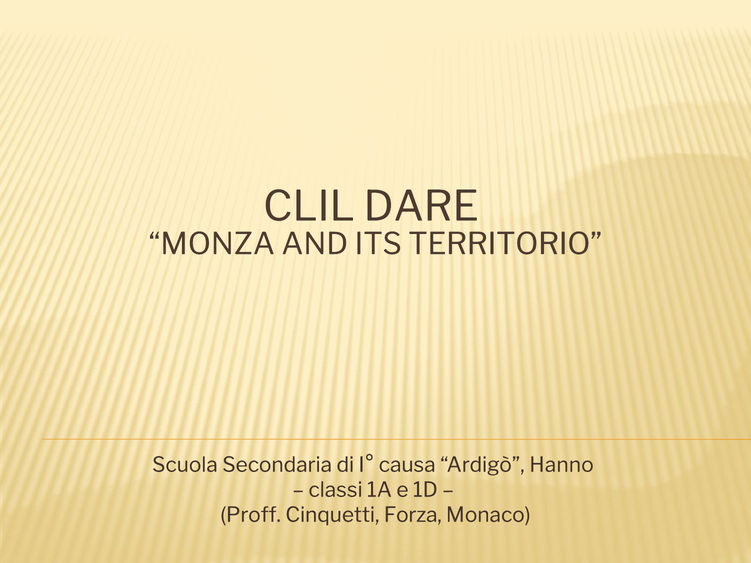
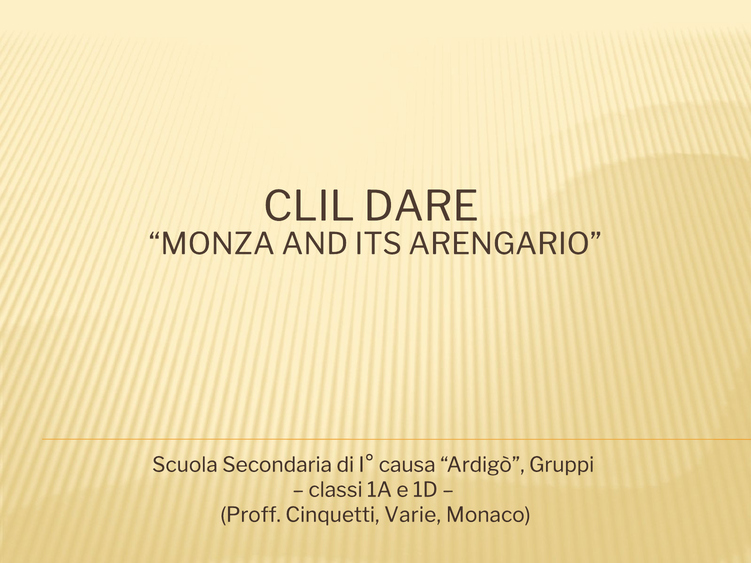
TERRITORIO: TERRITORIO -> ARENGARIO (505, 244)
Hanno: Hanno -> Gruppi (562, 465)
Forza: Forza -> Varie (413, 515)
